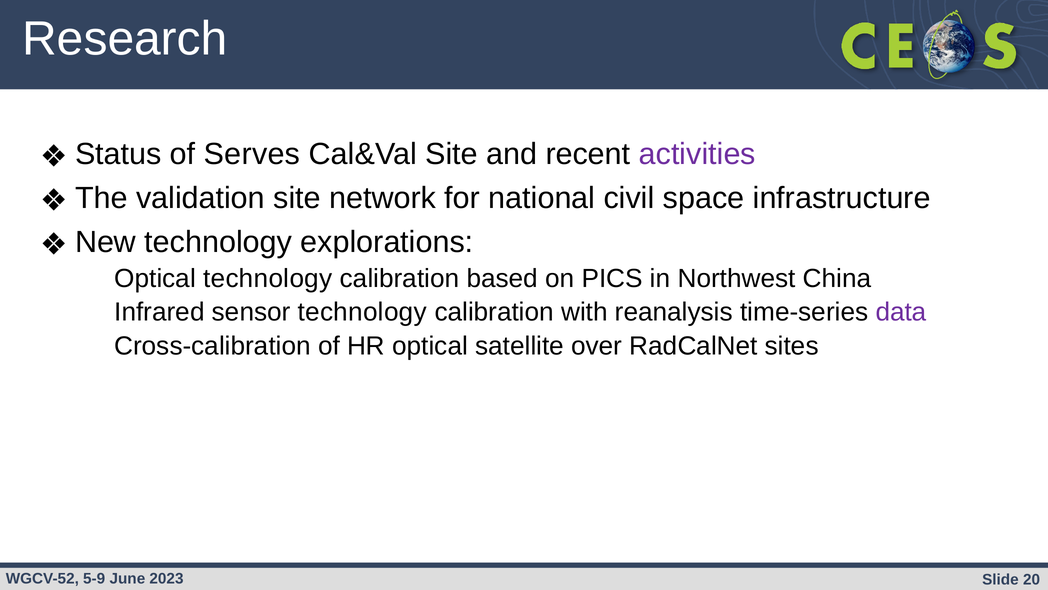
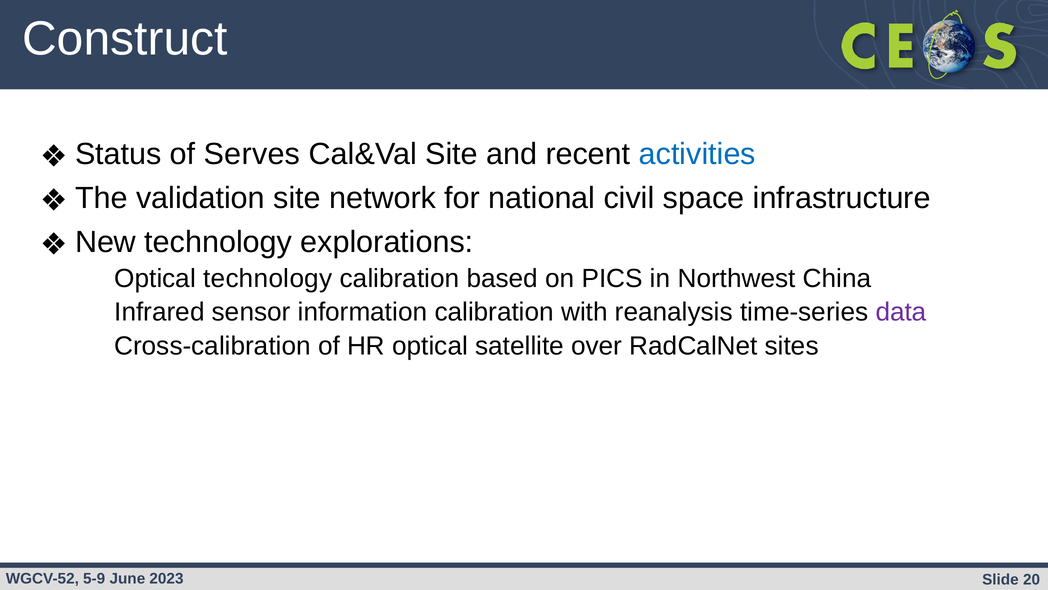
Research: Research -> Construct (125, 39)
activities colour: purple -> blue (697, 154)
sensor technology: technology -> information (362, 312)
